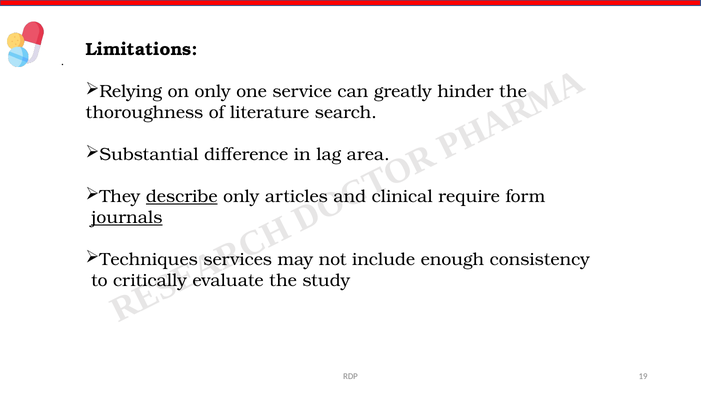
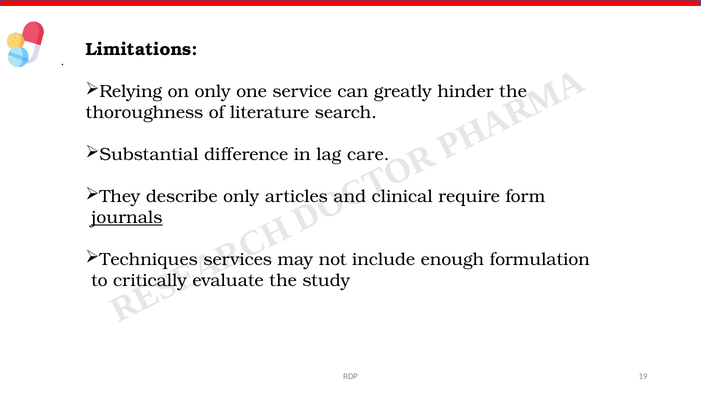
area: area -> care (368, 155)
describe underline: present -> none (182, 197)
consistency: consistency -> formulation (540, 260)
